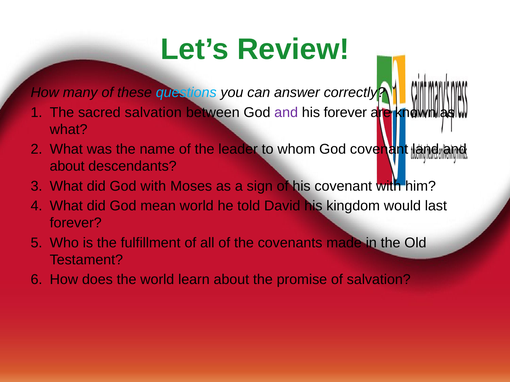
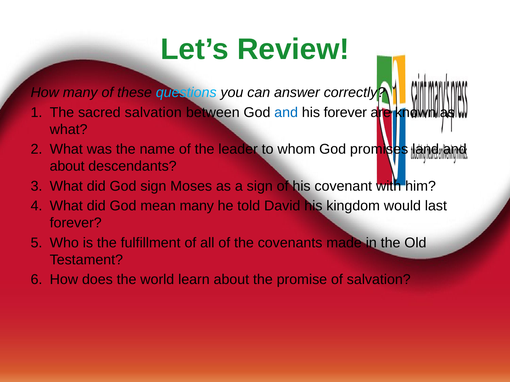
and colour: purple -> blue (286, 113)
God covenant: covenant -> promises (379, 150)
God with: with -> sign (153, 186)
mean world: world -> many (197, 206)
